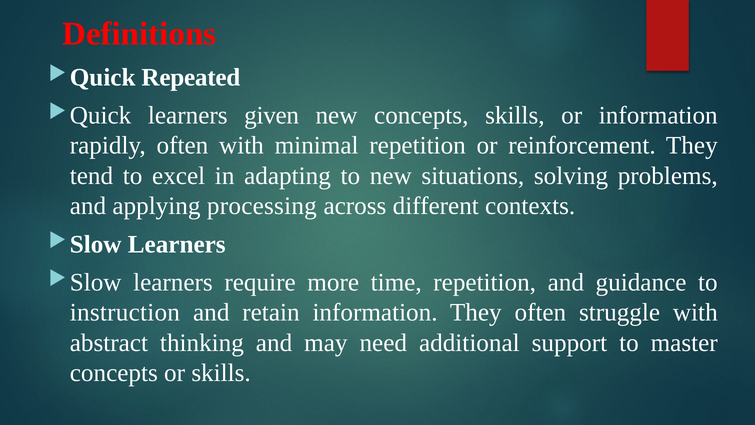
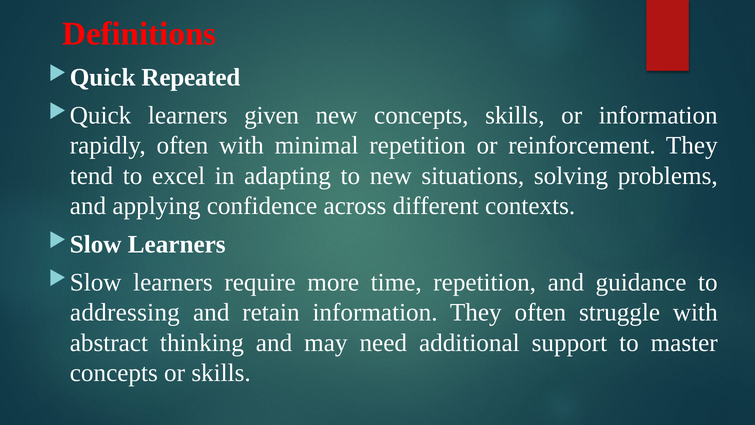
processing: processing -> confidence (262, 206)
instruction: instruction -> addressing (125, 312)
